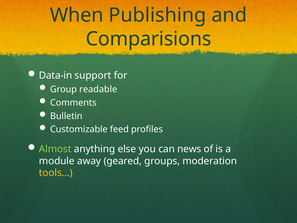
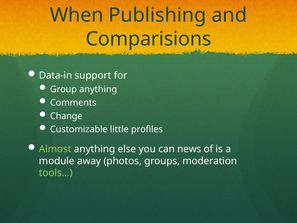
Group readable: readable -> anything (98, 89)
Bulletin: Bulletin -> Change (66, 116)
feed: feed -> little (119, 129)
geared: geared -> photos (123, 161)
tools… colour: yellow -> light green (56, 173)
